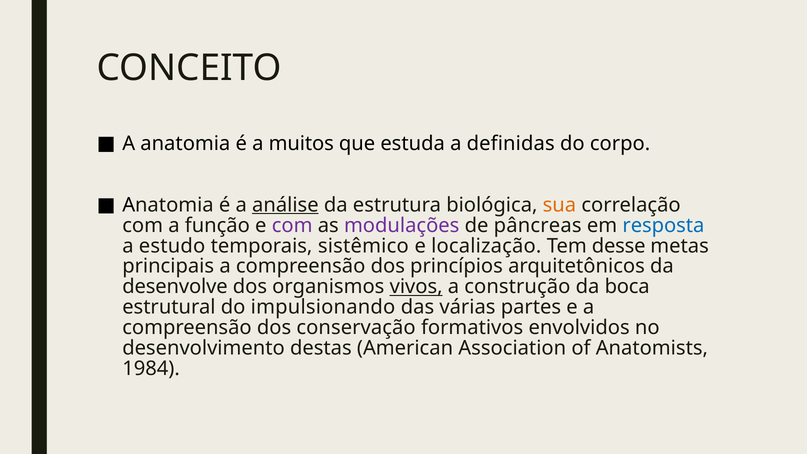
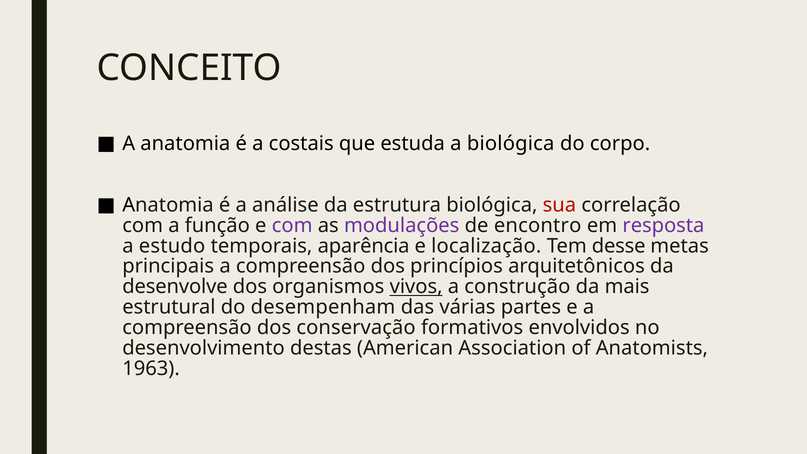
muitos: muitos -> costais (301, 143)
a definidas: definidas -> biológica (511, 143)
análise underline: present -> none (285, 205)
sua colour: orange -> red (559, 205)
pâncreas: pâncreas -> encontro (538, 225)
resposta colour: blue -> purple (663, 225)
sistêmico: sistêmico -> aparência (364, 246)
boca: boca -> mais (627, 287)
impulsionando: impulsionando -> desempenham (323, 307)
1984: 1984 -> 1963 (151, 369)
